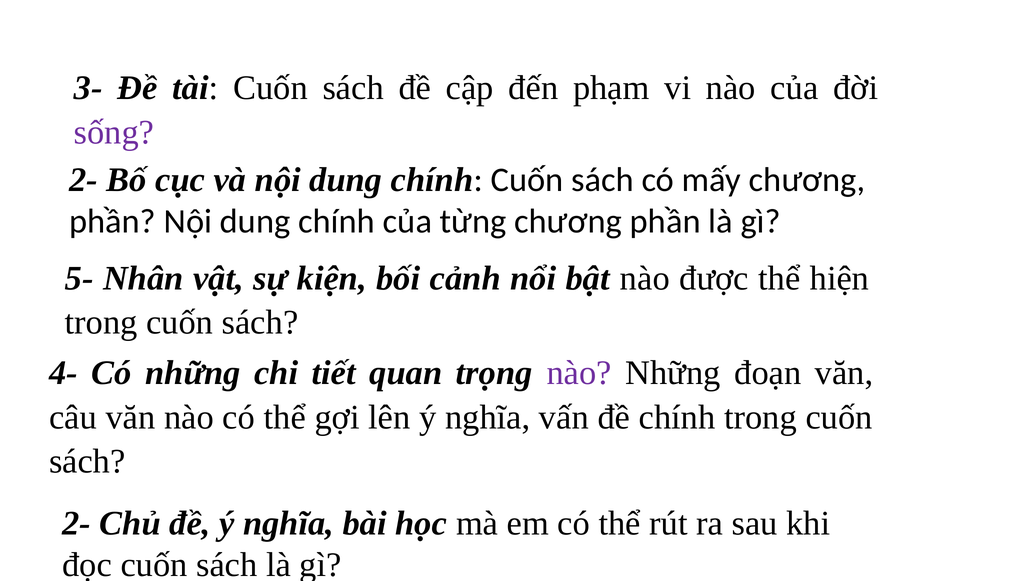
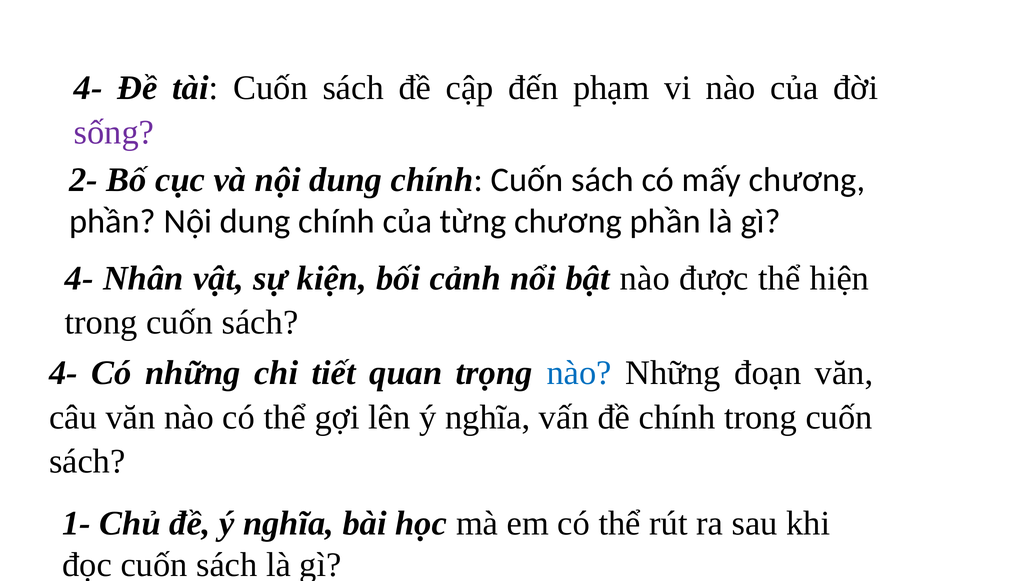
3-: 3- -> 4- (88, 88)
5-: 5- -> 4- (79, 278)
nào colour: purple -> blue (579, 374)
2-: 2- -> 1- (77, 524)
